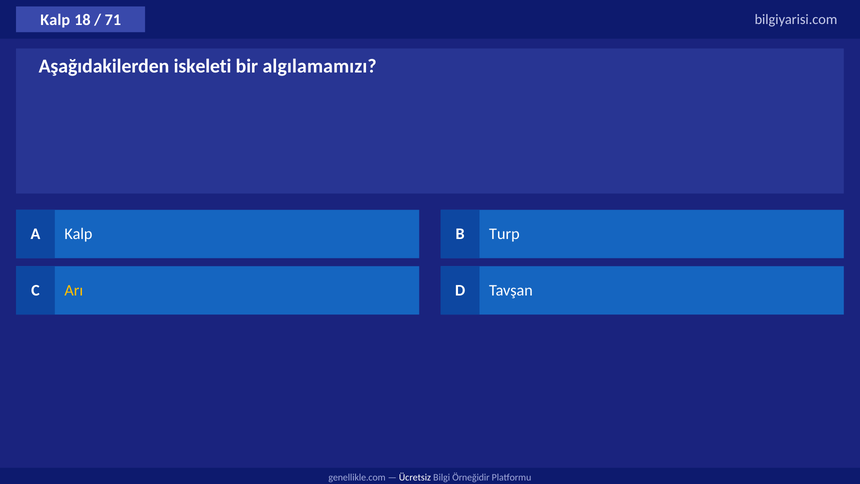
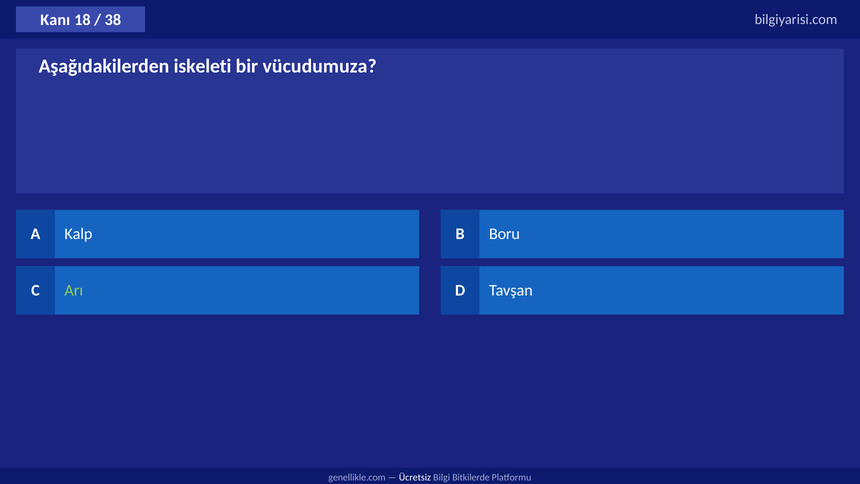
Kalp: Kalp -> Kanı (55, 20)
71: 71 -> 38 (113, 20)
algılamamızı: algılamamızı -> vücudumuza (320, 66)
Turp: Turp -> Boru (504, 234)
Arı colour: yellow -> light green (74, 290)
Örneğidir: Örneğidir -> Bitkilerde (471, 477)
